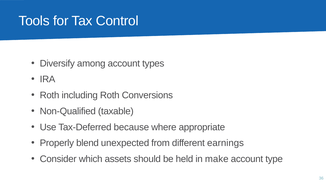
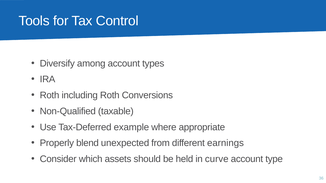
because: because -> example (131, 127)
make: make -> curve (217, 159)
